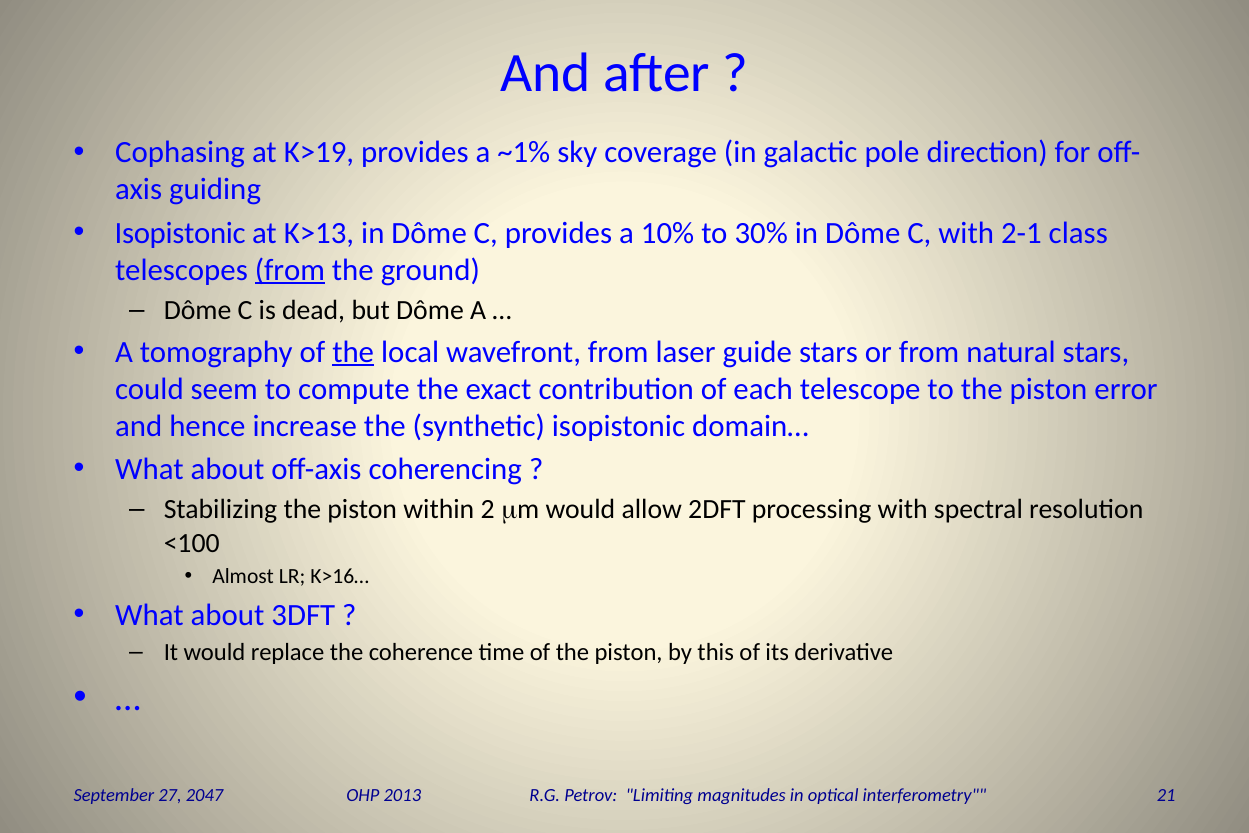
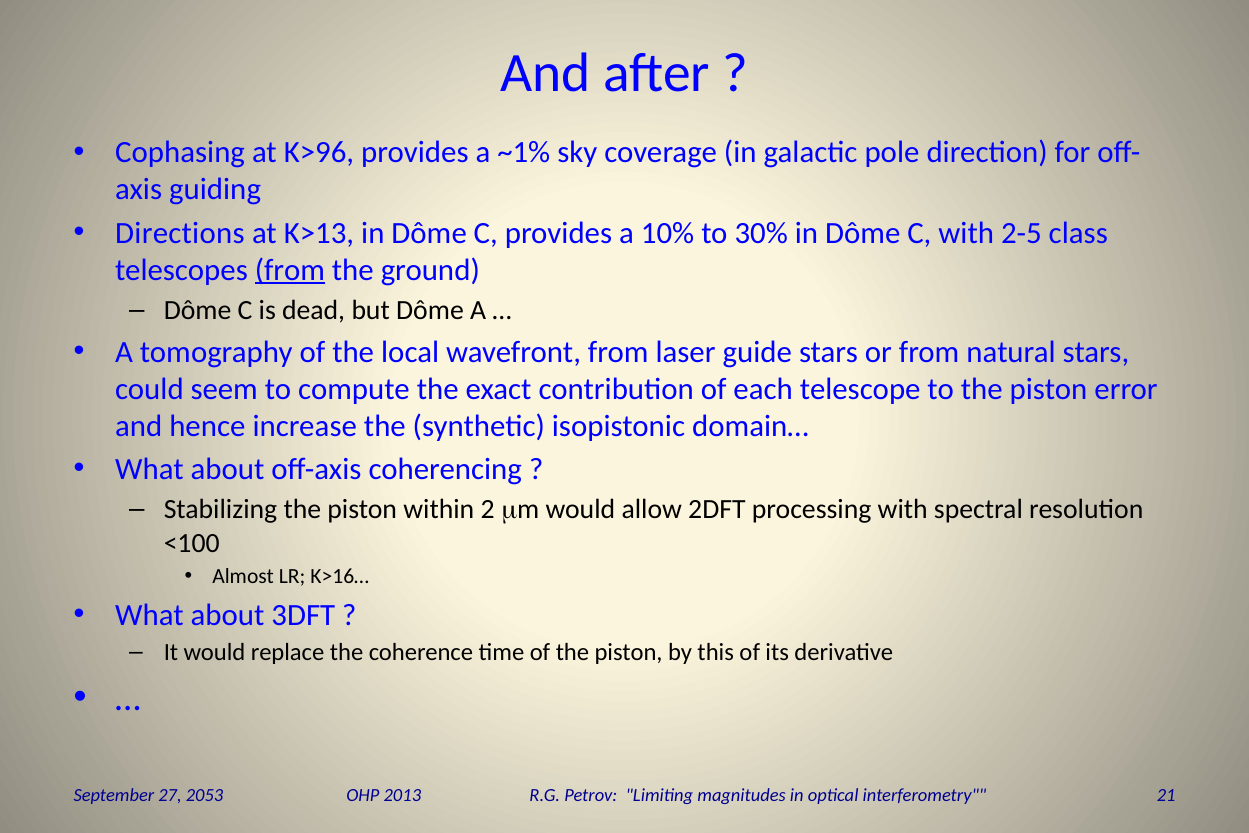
K>19: K>19 -> K>96 (319, 153)
Isopistonic: Isopistonic -> Directions (180, 233)
2-1: 2-1 -> 2-5 (1021, 233)
the underline: present -> none (353, 352)
2047: 2047 -> 2053 (205, 795)
